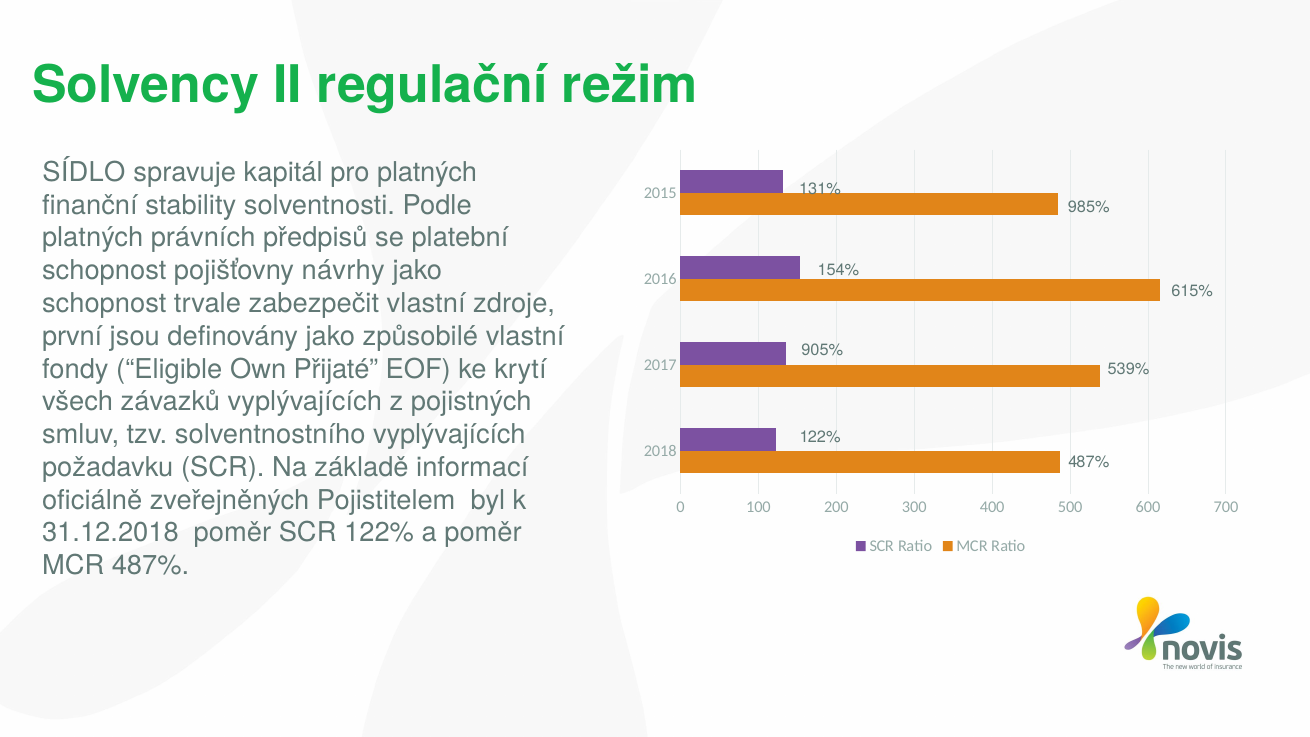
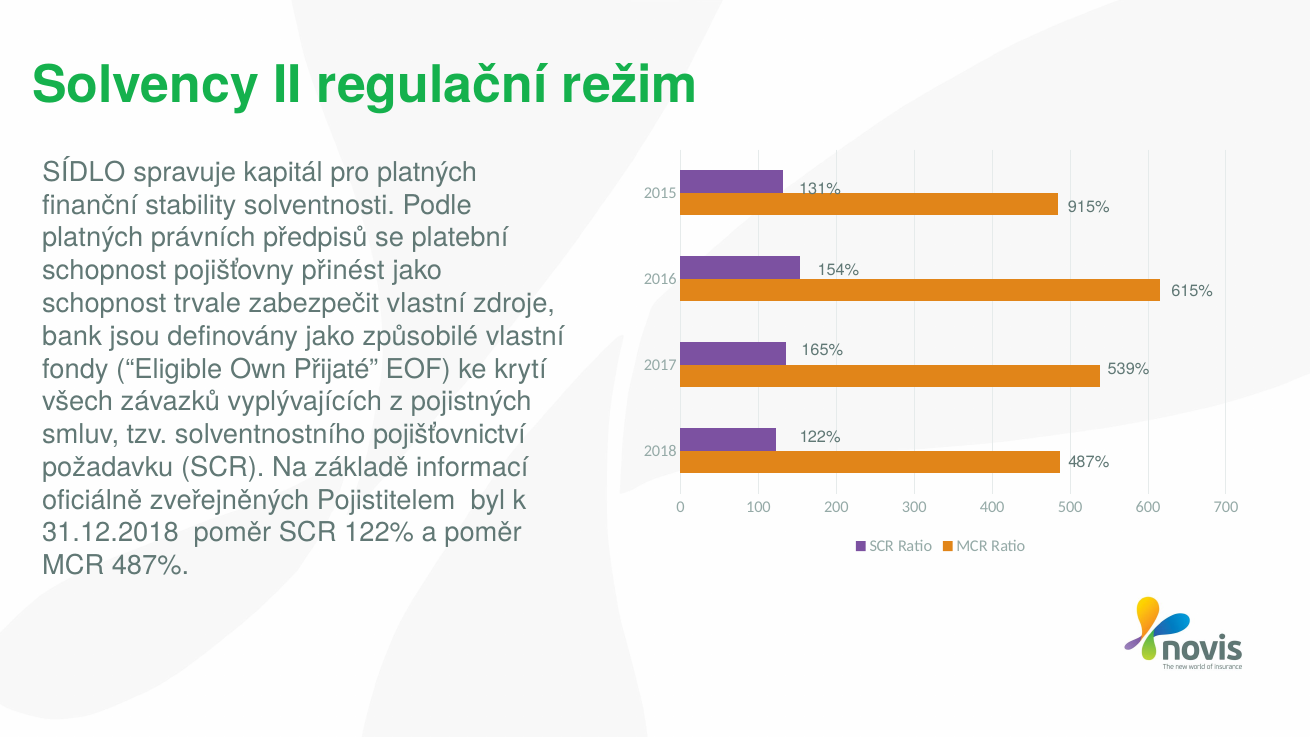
985%: 985% -> 915% (1089, 207)
návrhy: návrhy -> přinést (343, 271)
první: první -> bank (72, 336)
905%: 905% -> 165% (822, 350)
solventnostního vyplývajících: vyplývajících -> pojišťovnictví (449, 434)
